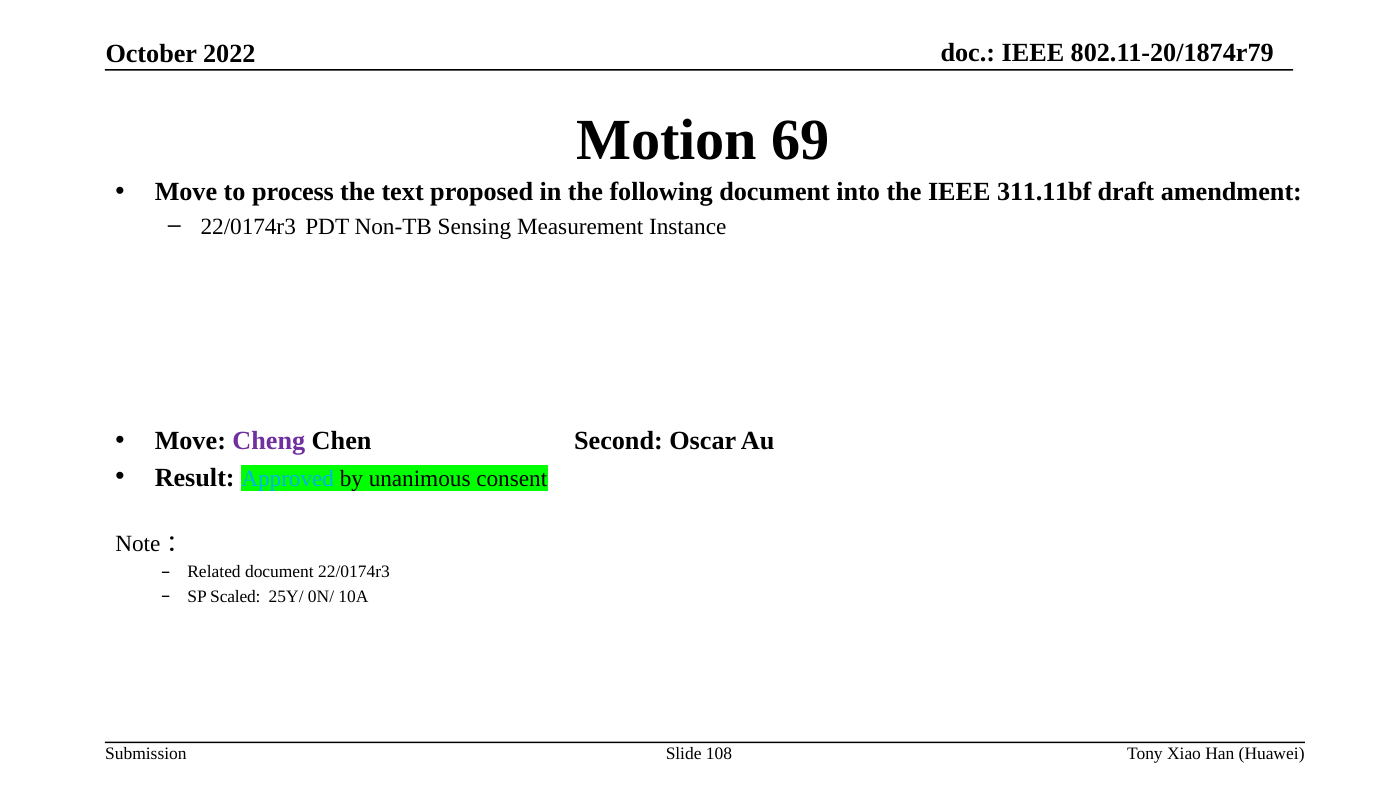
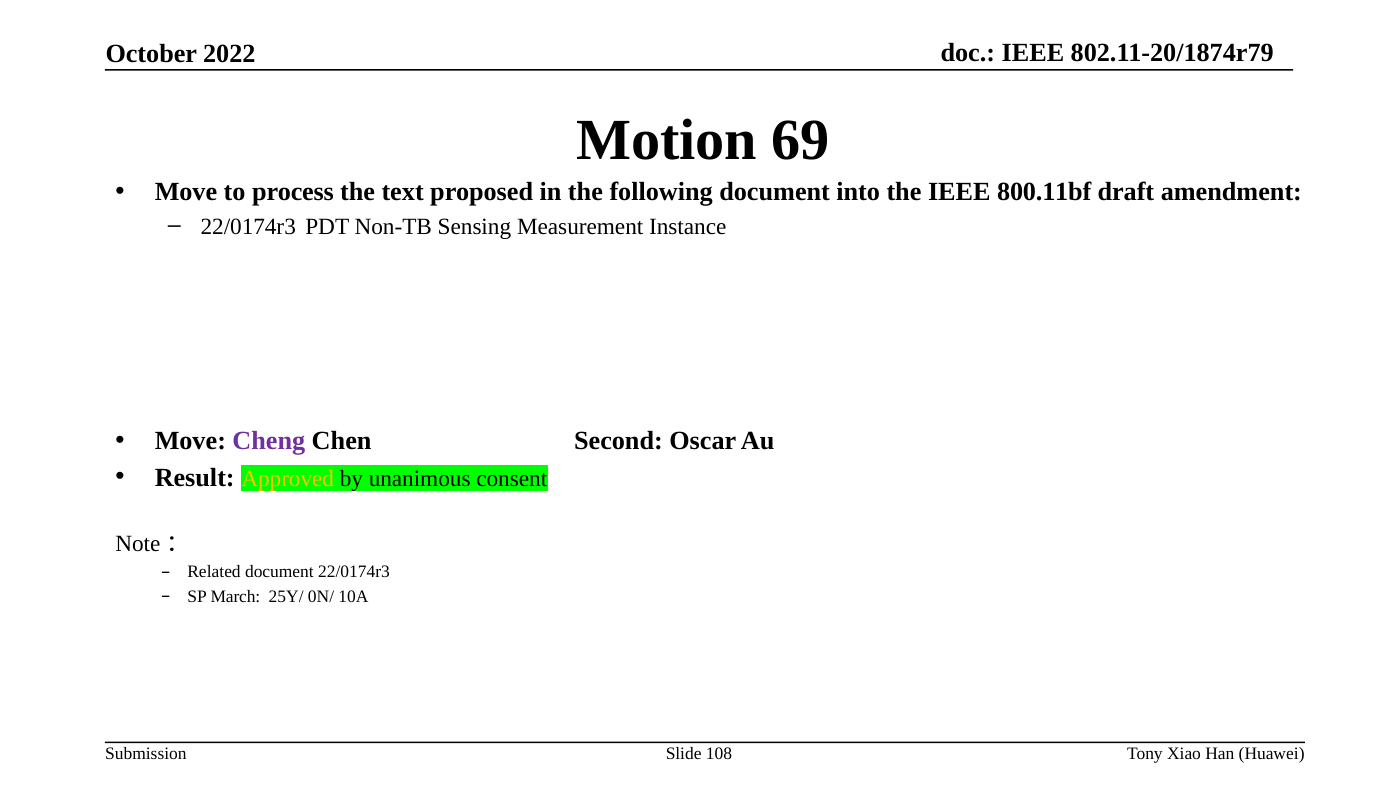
311.11bf: 311.11bf -> 800.11bf (1044, 192)
Approved colour: light blue -> yellow (288, 479)
Scaled: Scaled -> March (235, 597)
